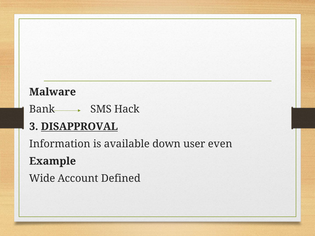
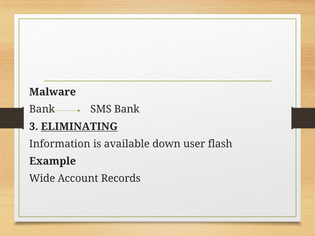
SMS Hack: Hack -> Bank (127, 109)
DISAPPROVAL: DISAPPROVAL -> ELIMINATING (79, 127)
even: even -> flash (220, 144)
Defined: Defined -> Records (121, 179)
